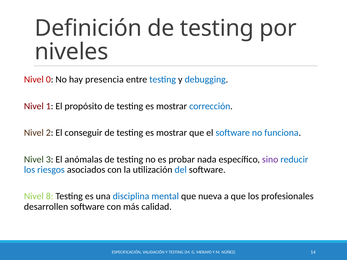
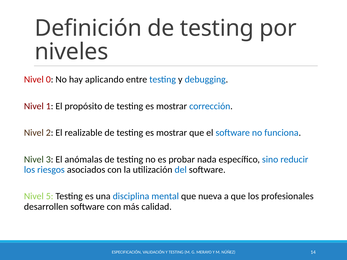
presencia: presencia -> aplicando (104, 80)
conseguir: conseguir -> realizable (83, 133)
sino colour: purple -> blue (270, 159)
8: 8 -> 5 (50, 197)
